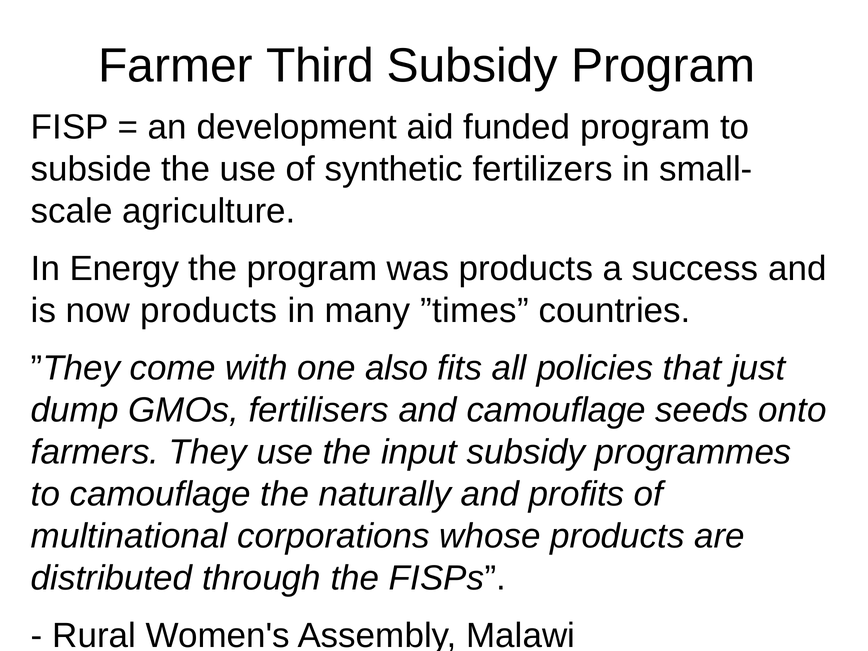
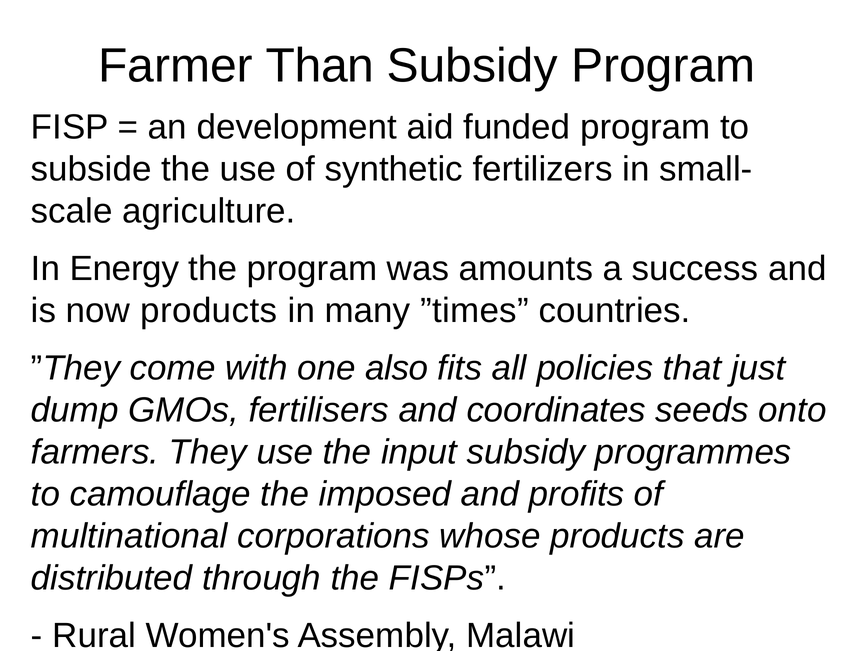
Third: Third -> Than (320, 66)
was products: products -> amounts (526, 268)
and camouflage: camouflage -> coordinates (556, 410)
naturally: naturally -> imposed (385, 494)
